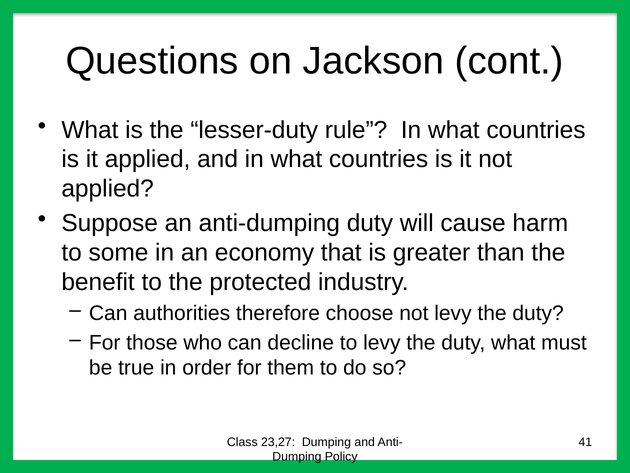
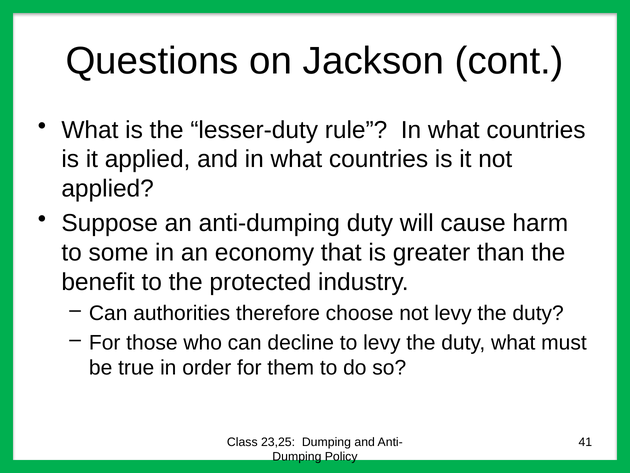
23,27: 23,27 -> 23,25 (278, 442)
